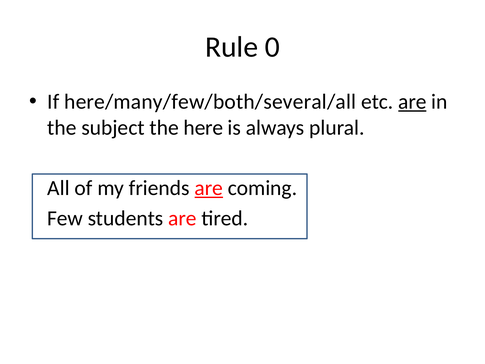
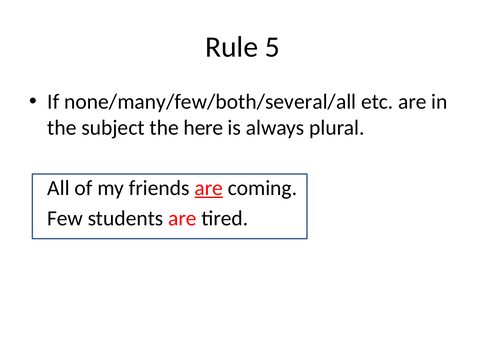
0: 0 -> 5 (272, 47)
here/many/few/both/several/all: here/many/few/both/several/all -> none/many/few/both/several/all (210, 102)
are underline: present -> none (412, 102)
